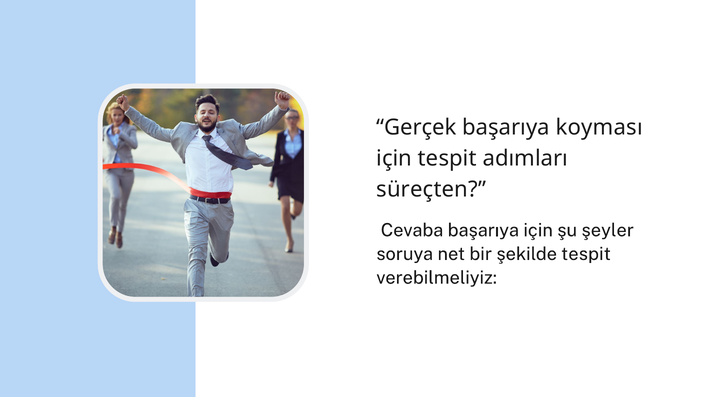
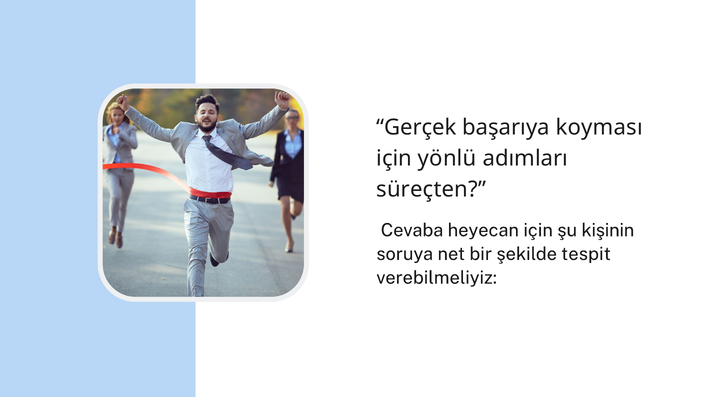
için tespit: tespit -> yönlü (447, 158)
Cevaba başarıya: başarıya -> heyecan (483, 230)
şeyler: şeyler -> kişinin (608, 230)
